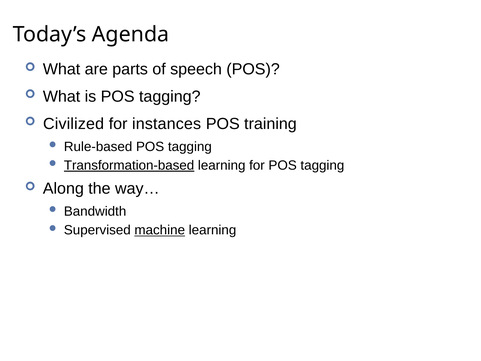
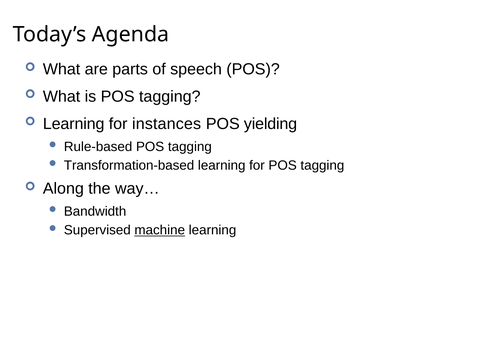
Civilized: Civilized -> Learning (74, 124)
training: training -> yielding (271, 124)
Transformation-based underline: present -> none (129, 165)
